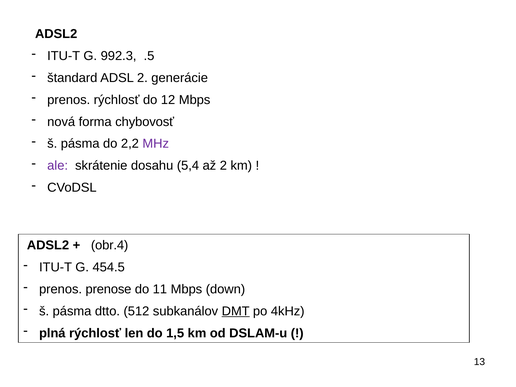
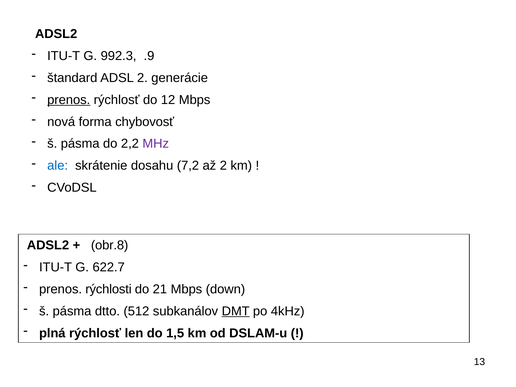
.5: .5 -> .9 (149, 56)
prenos underline: none -> present (69, 100)
ale colour: purple -> blue (58, 166)
5,4: 5,4 -> 7,2 (188, 166)
obr.4: obr.4 -> obr.8 (110, 245)
454.5: 454.5 -> 622.7 (109, 267)
prenose: prenose -> rýchlosti (108, 289)
11: 11 -> 21 (160, 289)
